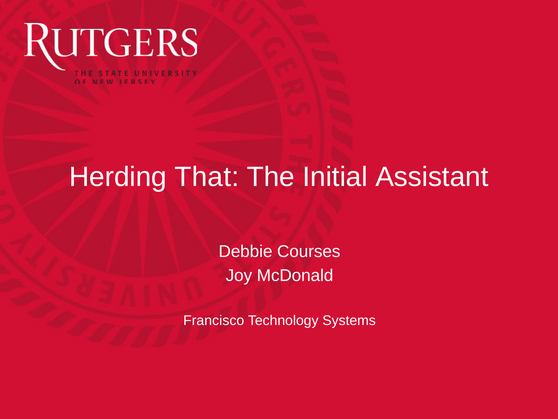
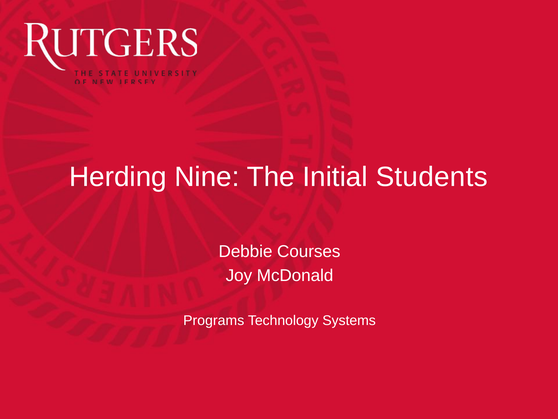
That: That -> Nine (207, 177)
Assistant: Assistant -> Students (432, 177)
Francisco: Francisco -> Programs (214, 320)
